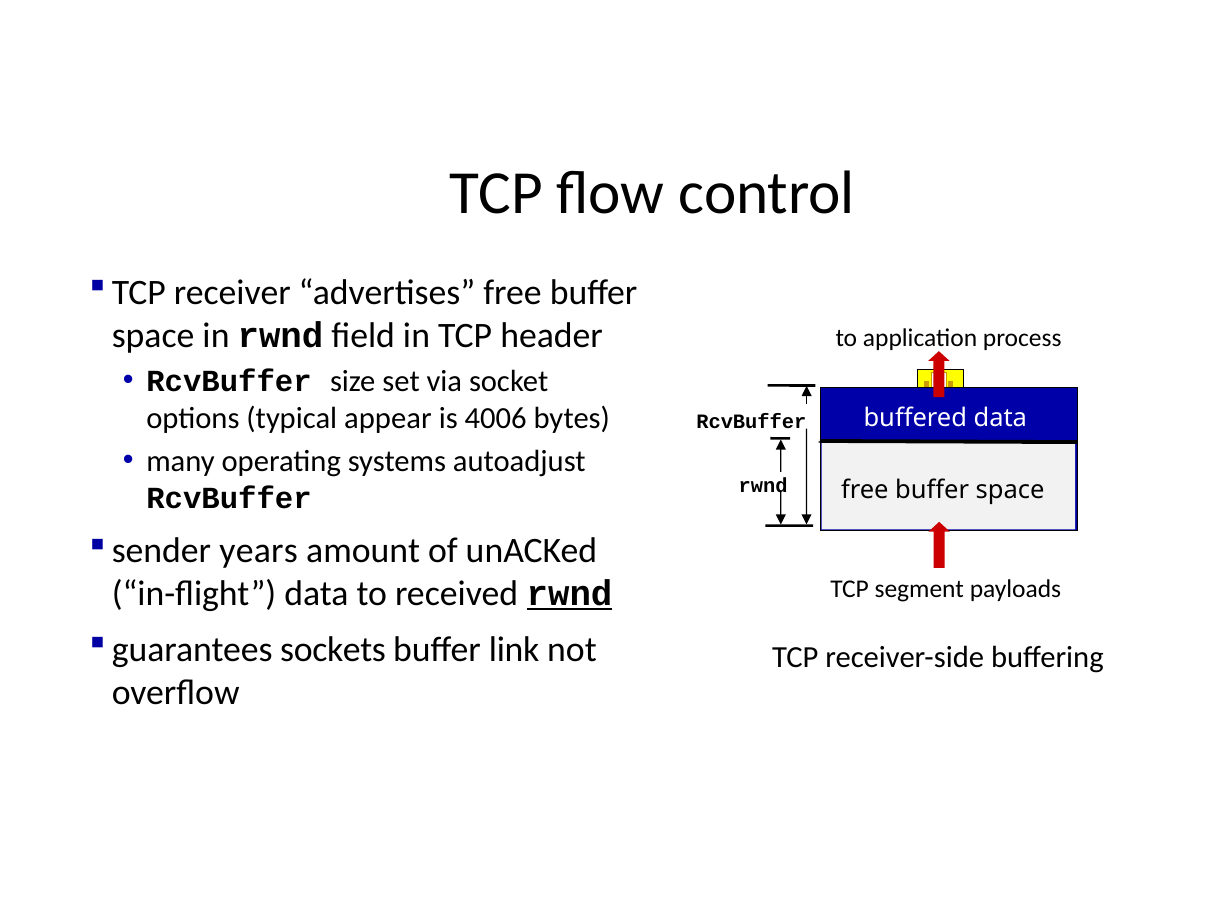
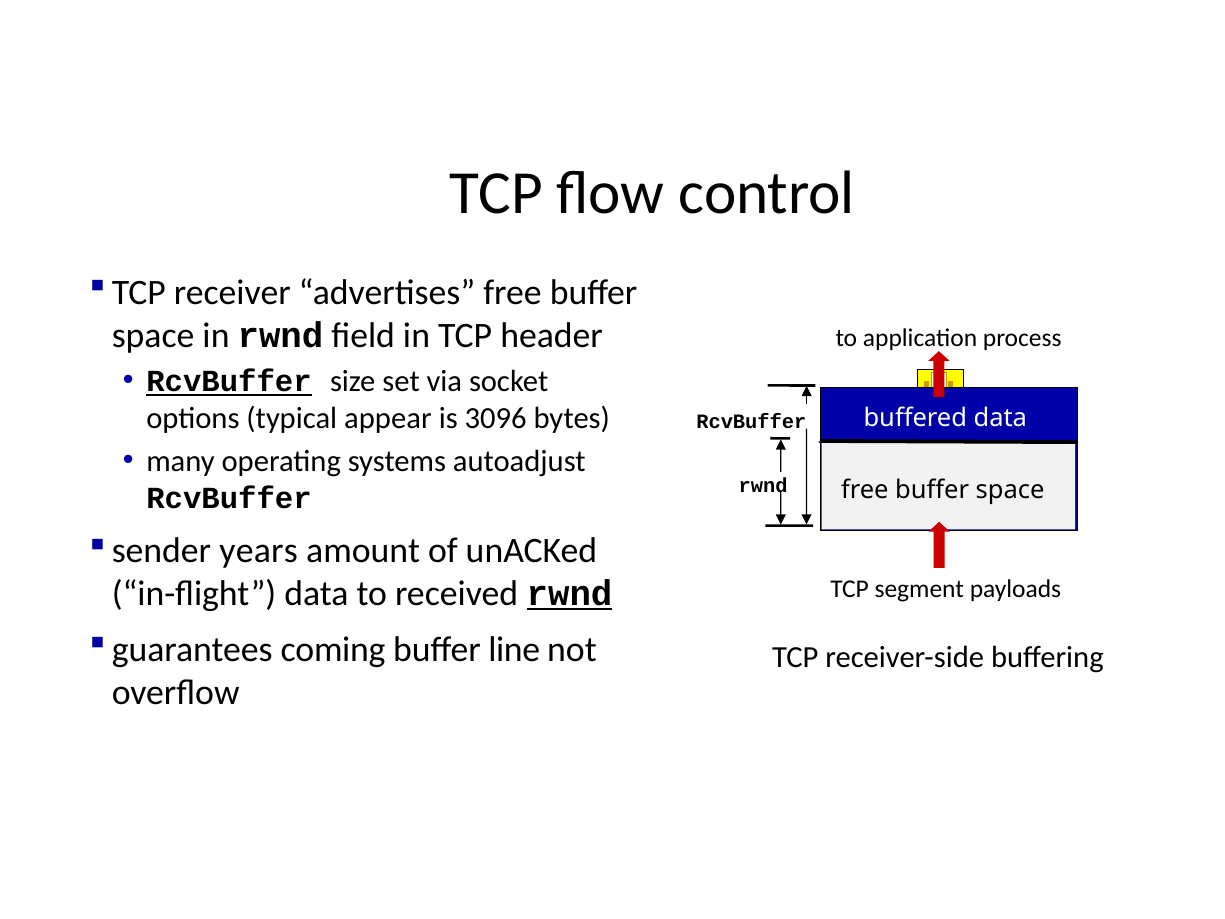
RcvBuffer underline: none -> present (229, 381)
4006: 4006 -> 3096 (496, 418)
sockets: sockets -> coming (333, 649)
link: link -> line (514, 649)
